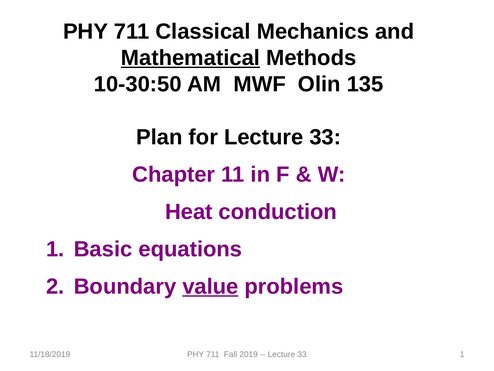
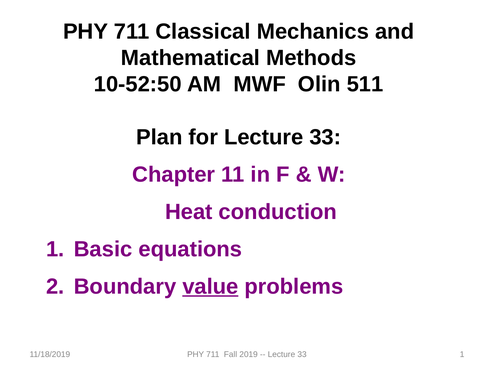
Mathematical underline: present -> none (190, 58)
10-30:50: 10-30:50 -> 10-52:50 (138, 84)
135: 135 -> 511 (365, 84)
